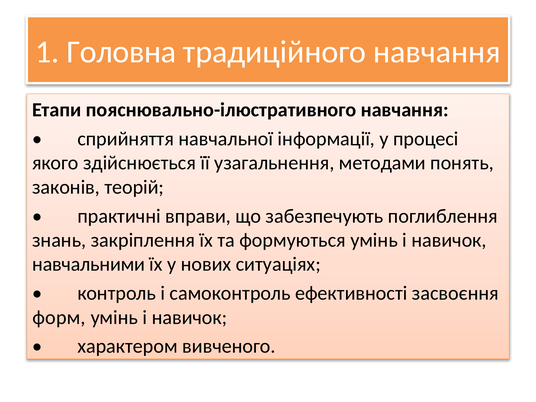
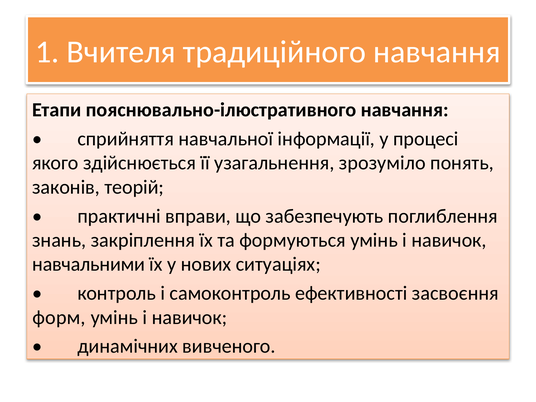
Головна: Головна -> Вчителя (121, 52)
методами: методами -> зрозуміло (382, 163)
характером: характером -> динамічних (128, 346)
